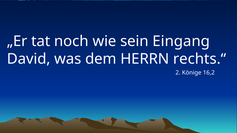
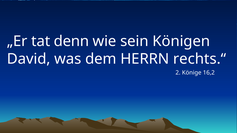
noch: noch -> denn (71, 41)
Eingang: Eingang -> Königen (181, 41)
